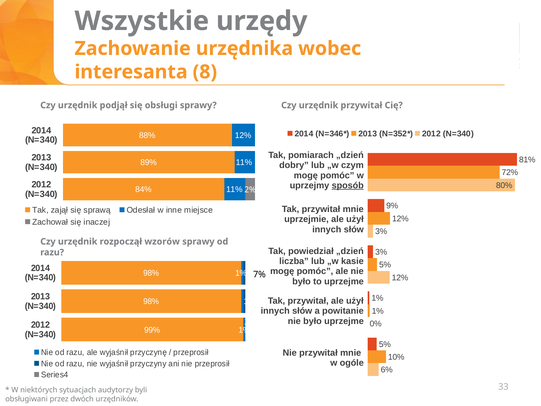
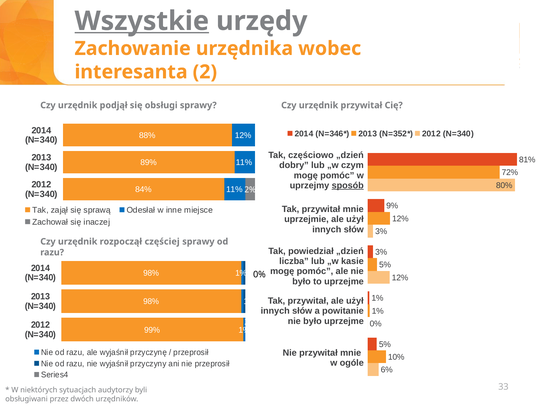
Wszystkie underline: none -> present (142, 21)
8: 8 -> 2 (205, 72)
pomiarach: pomiarach -> częściowo (311, 155)
wzorów: wzorów -> częściej (162, 241)
7%: 7% -> 0% (259, 274)
